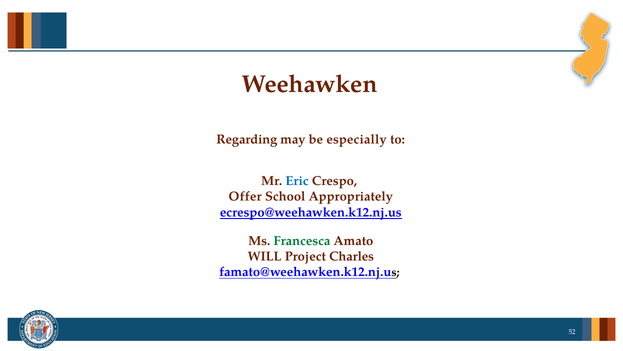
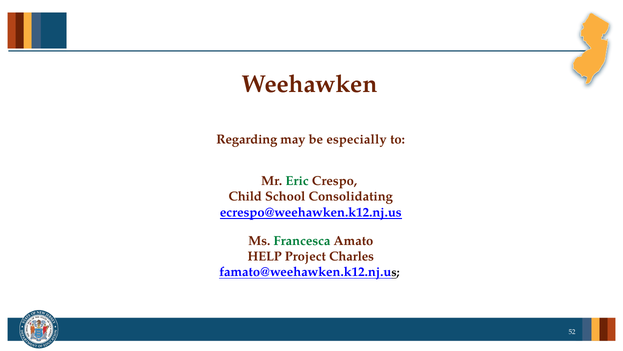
Eric colour: blue -> green (297, 181)
Offer: Offer -> Child (245, 196)
Appropriately: Appropriately -> Consolidating (351, 196)
WILL: WILL -> HELP (265, 256)
